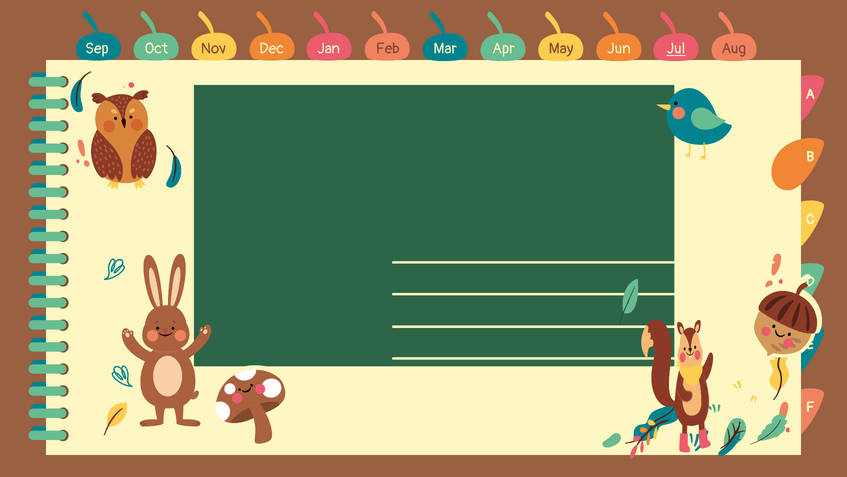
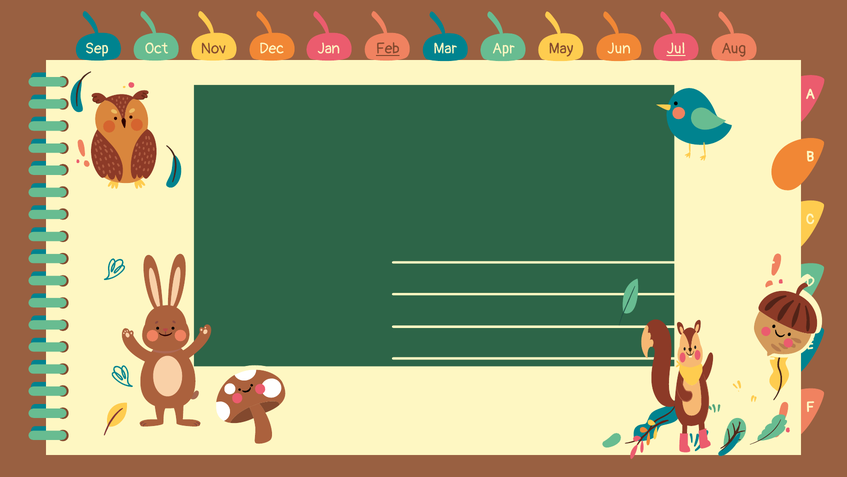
Feb underline: none -> present (388, 49)
